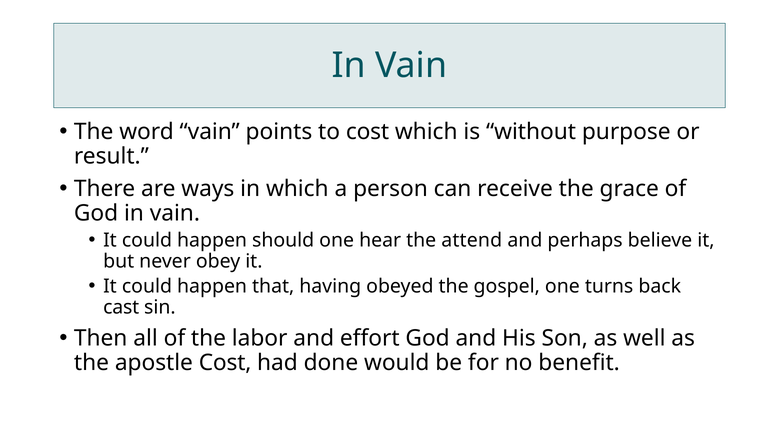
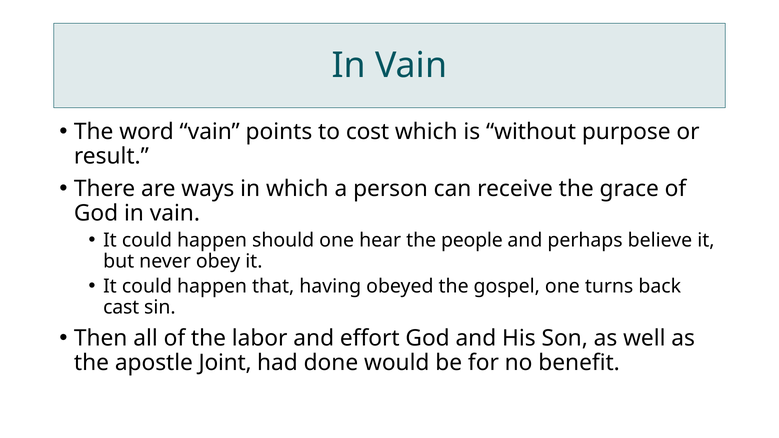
attend: attend -> people (472, 240)
apostle Cost: Cost -> Joint (225, 363)
